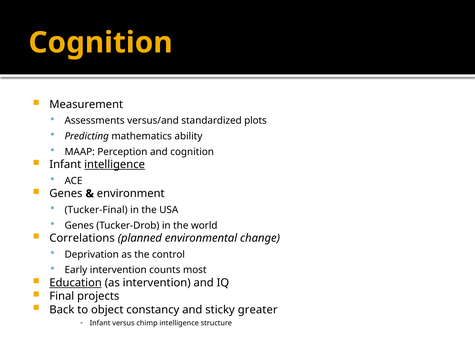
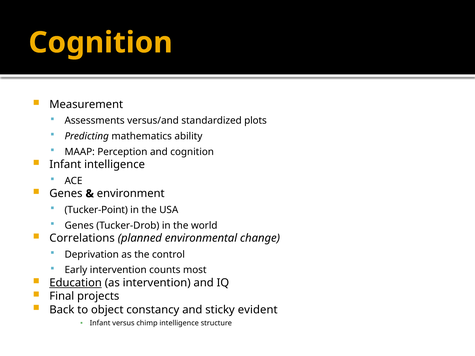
intelligence underline: present -> none (115, 165)
Tucker-Final: Tucker-Final -> Tucker-Point (96, 210)
greater: greater -> evident (258, 310)
